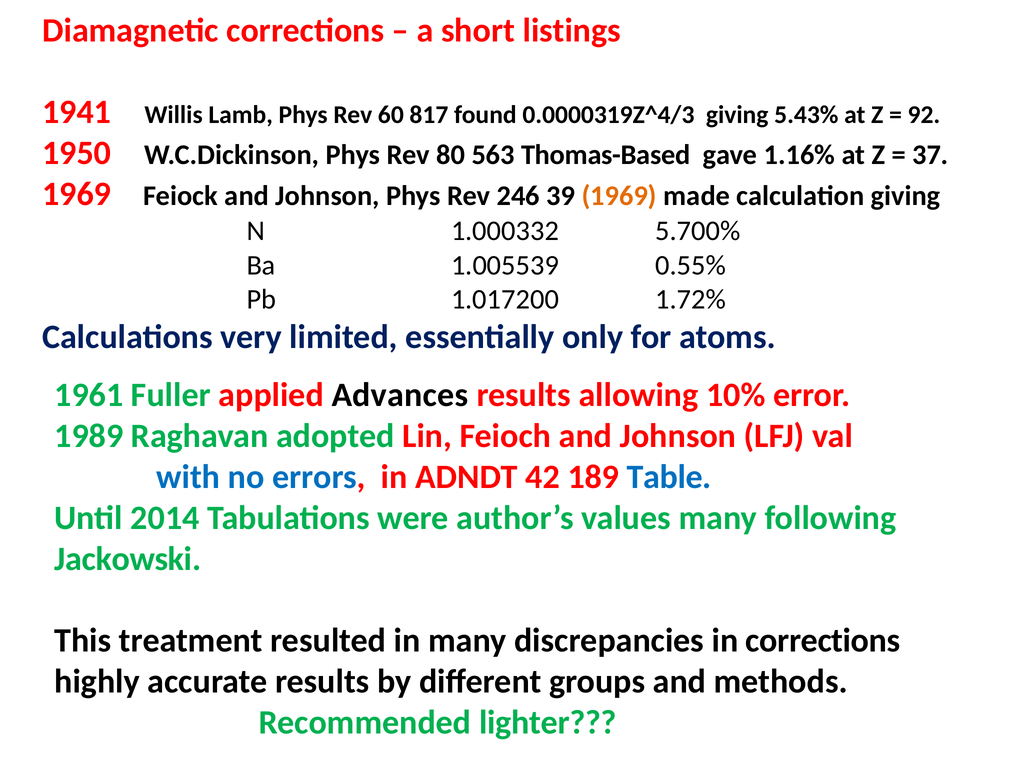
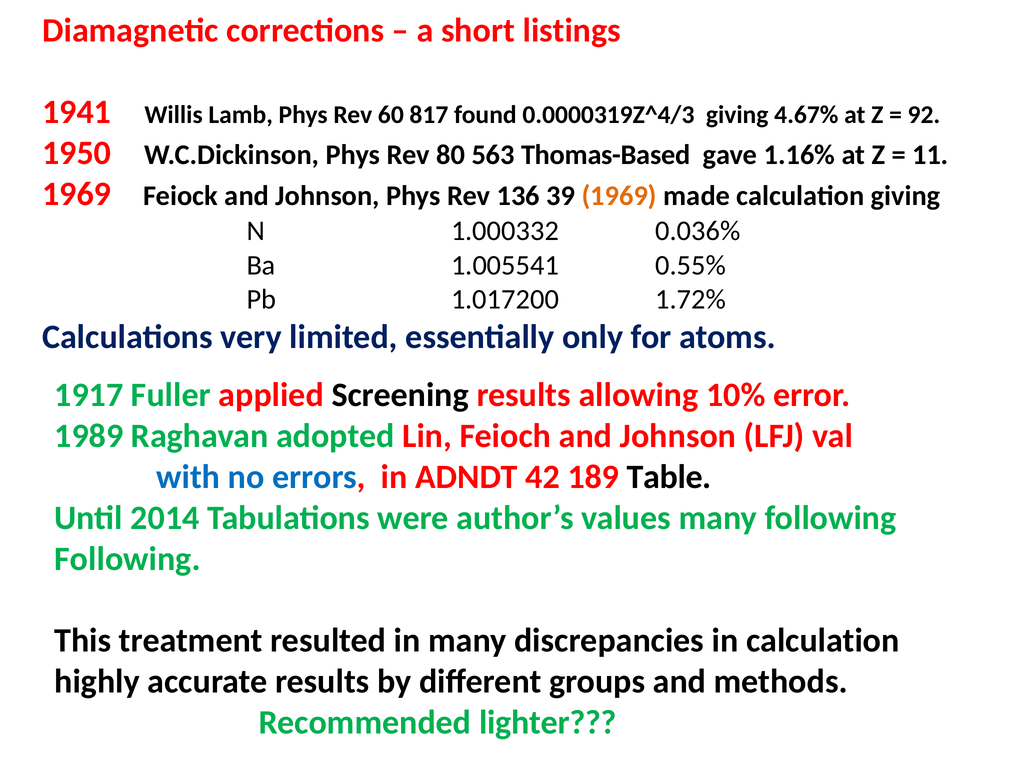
5.43%: 5.43% -> 4.67% (806, 115)
37: 37 -> 11 (930, 155)
246: 246 -> 136 (518, 196)
5.700%: 5.700% -> 0.036% (698, 231)
1.005539: 1.005539 -> 1.005541 (505, 265)
1961: 1961 -> 1917 (89, 395)
Advances: Advances -> Screening (400, 395)
Table colour: blue -> black (669, 477)
Jackowski: Jackowski -> Following (128, 558)
in corrections: corrections -> calculation (823, 640)
